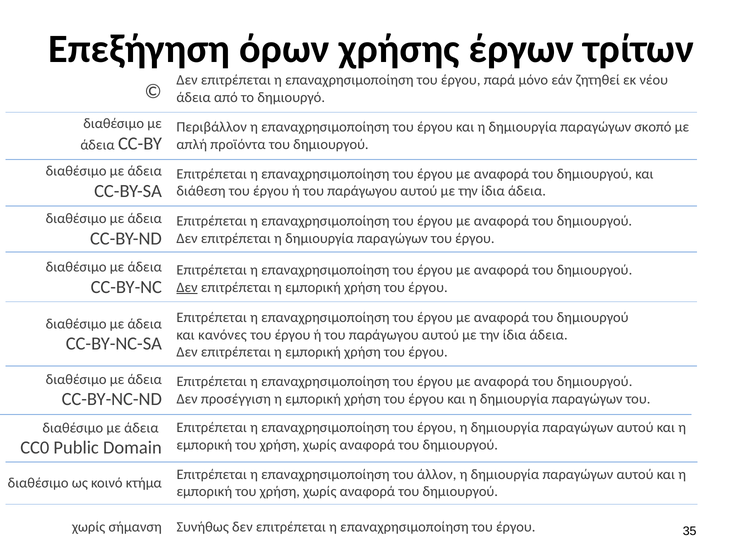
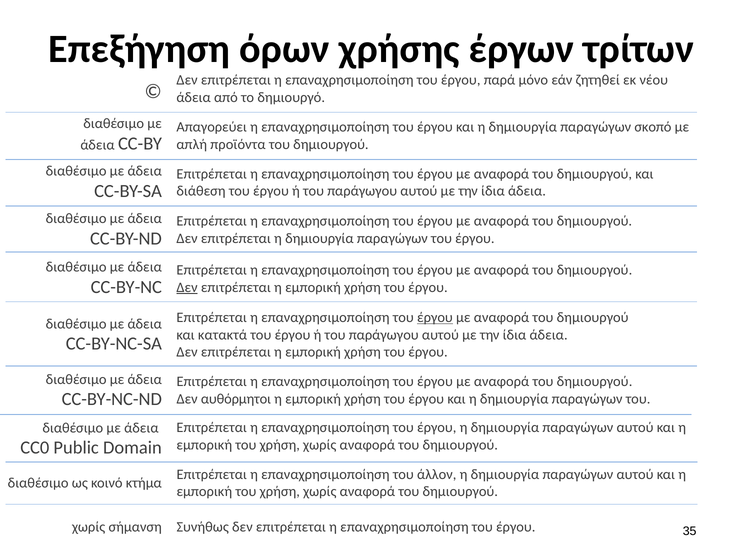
Περιβάλλον: Περιβάλλον -> Απαγορεύει (212, 127)
έργου underline: none -> present (435, 317)
κανόνες: κανόνες -> κατακτά (223, 335)
προσέγγιση: προσέγγιση -> αυθόρμητοι (236, 399)
